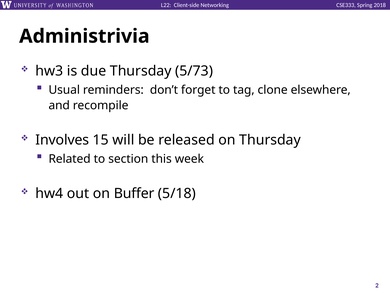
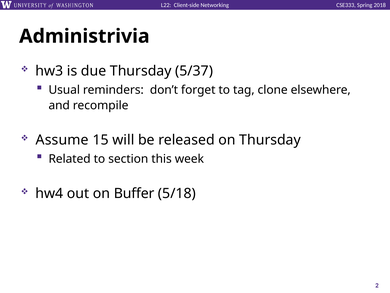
5/73: 5/73 -> 5/37 (194, 71)
Involves: Involves -> Assume (62, 140)
